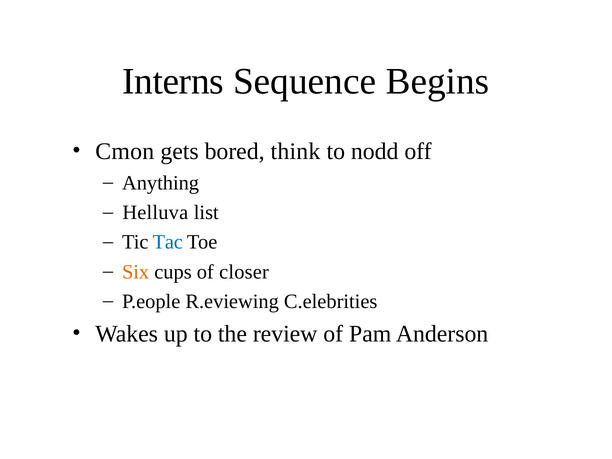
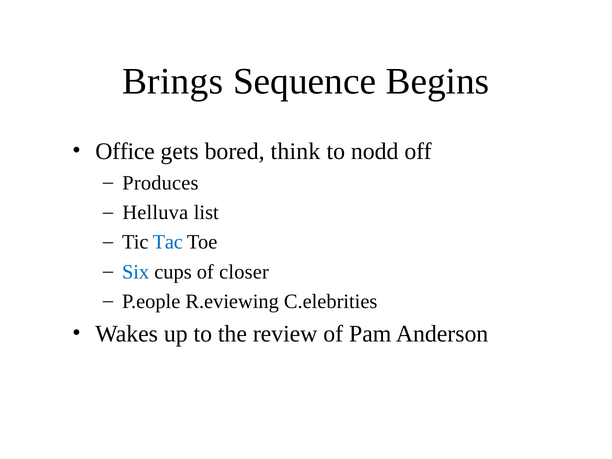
Interns: Interns -> Brings (173, 82)
Cmon: Cmon -> Office (125, 152)
Anything: Anything -> Produces (160, 183)
Six colour: orange -> blue (136, 272)
